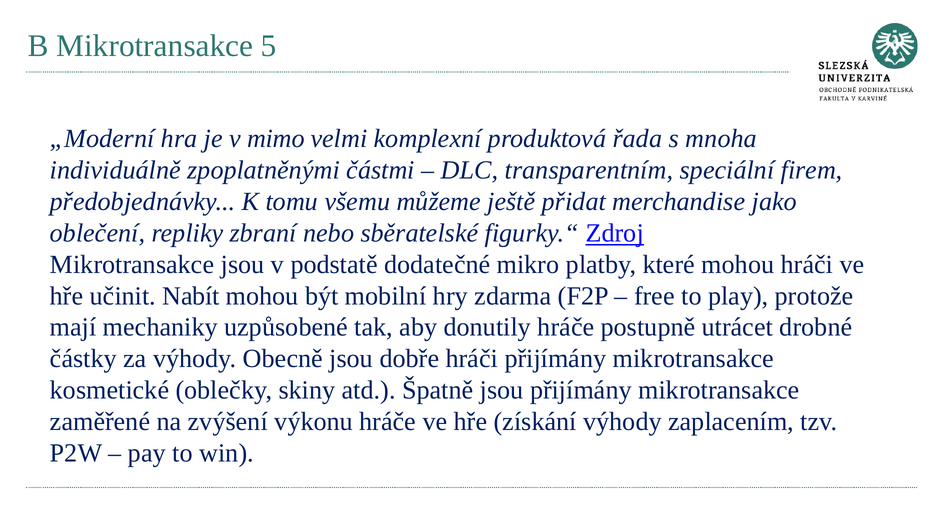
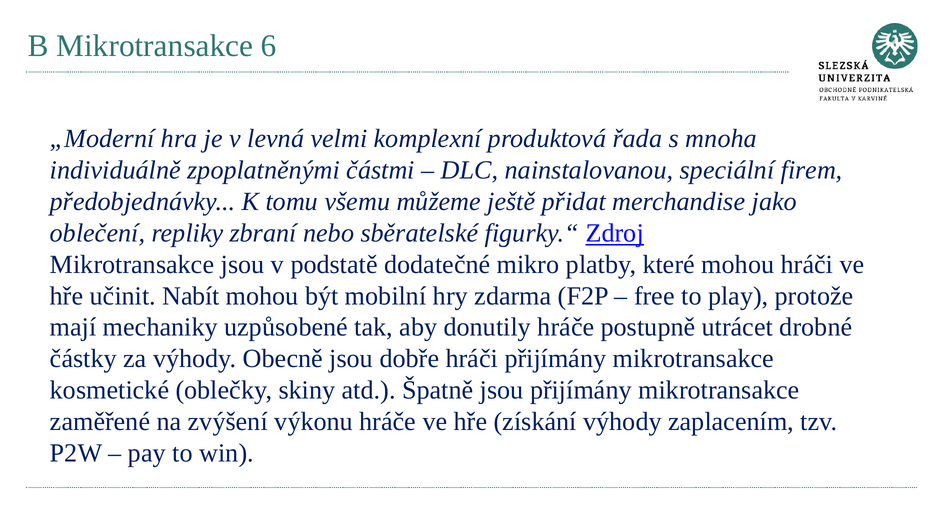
5: 5 -> 6 (269, 46)
mimo: mimo -> levná (276, 139)
transparentním: transparentním -> nainstalovanou (589, 170)
